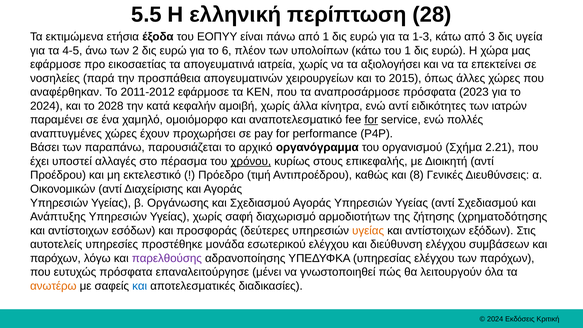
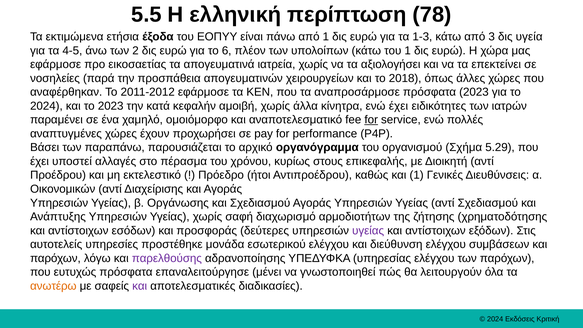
28: 28 -> 78 (432, 15)
2015: 2015 -> 2018 (405, 78)
το 2028: 2028 -> 2023 (111, 106)
ενώ αντί: αντί -> έχει (398, 106)
2.21: 2.21 -> 5.29 (500, 147)
χρόνου underline: present -> none (251, 161)
τιμή: τιμή -> ήτοι (259, 175)
και 8: 8 -> 1 (417, 175)
υγείας colour: orange -> purple (368, 231)
και colour: blue -> purple (140, 286)
